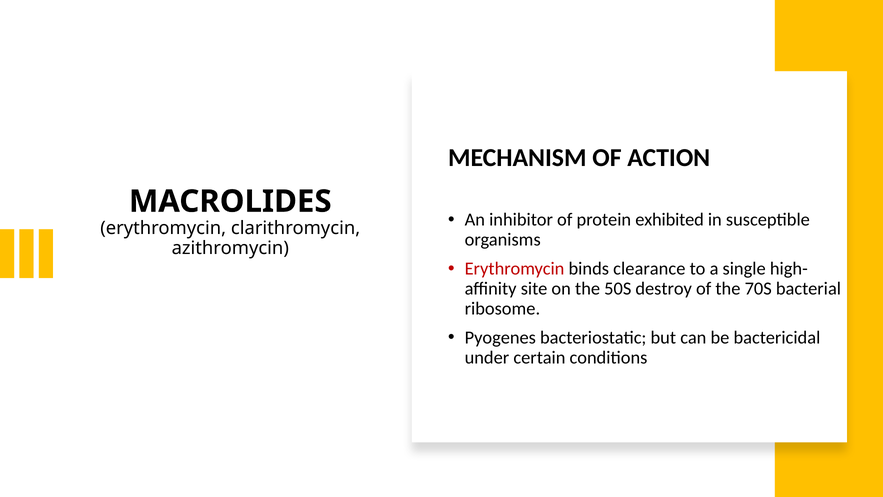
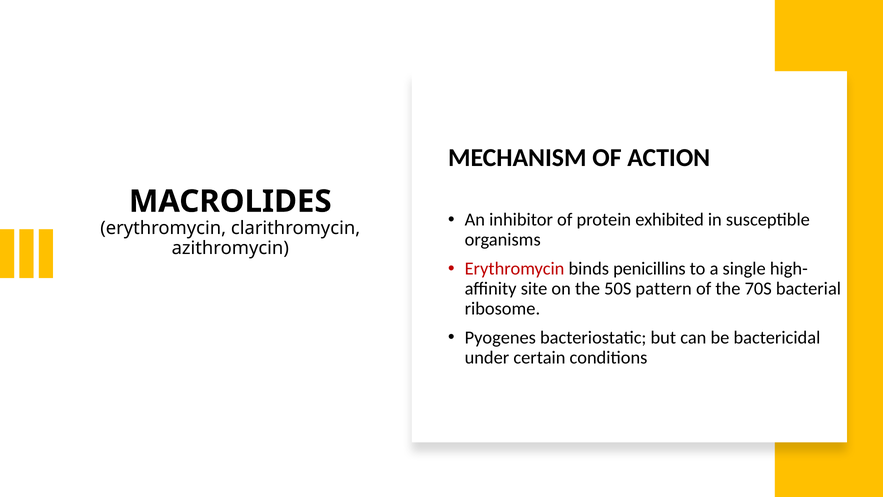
clearance: clearance -> penicillins (649, 269)
destroy: destroy -> pattern (664, 288)
